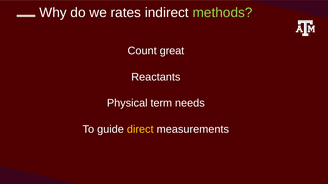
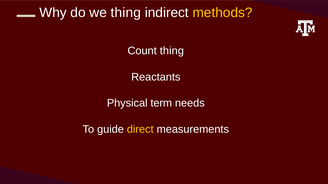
we rates: rates -> thing (126, 13)
methods colour: light green -> yellow (223, 13)
Count great: great -> thing (172, 51)
